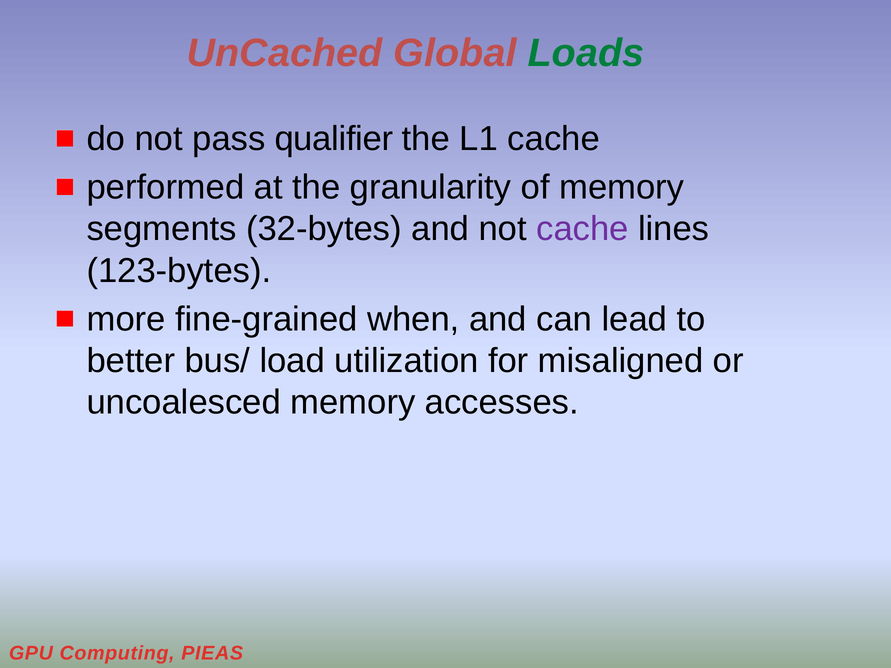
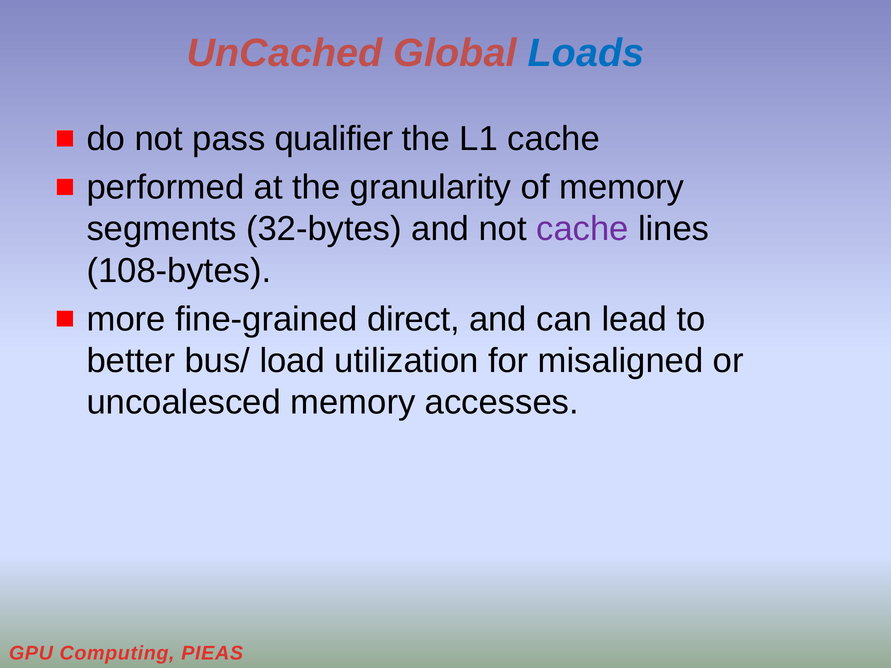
Loads colour: green -> blue (586, 53)
123-bytes: 123-bytes -> 108-bytes (179, 271)
when: when -> direct (413, 319)
